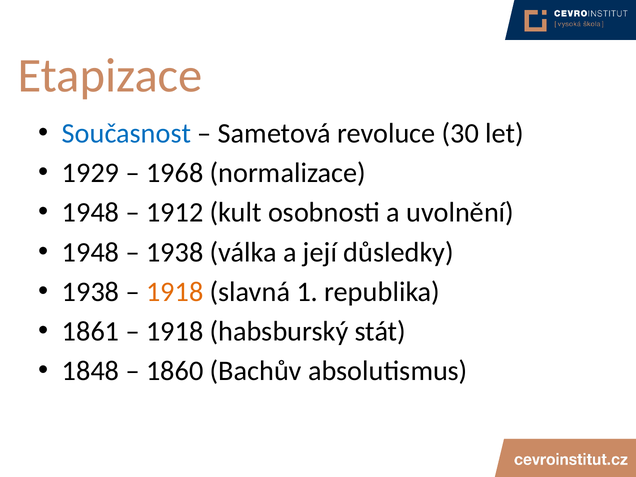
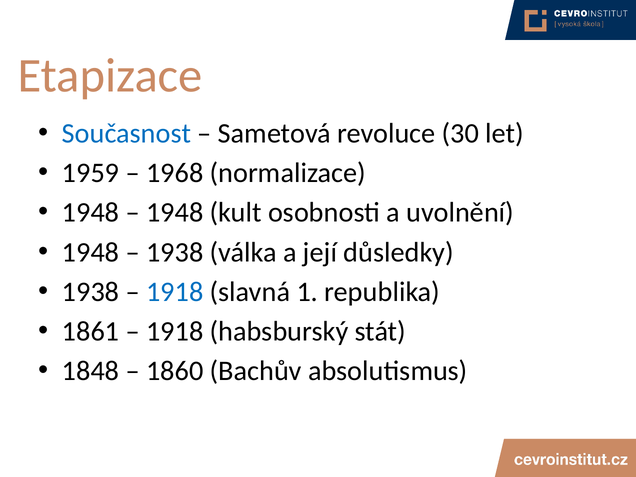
1929: 1929 -> 1959 (91, 173)
1912: 1912 -> 1948 (175, 213)
1918 colour: orange -> blue (175, 292)
